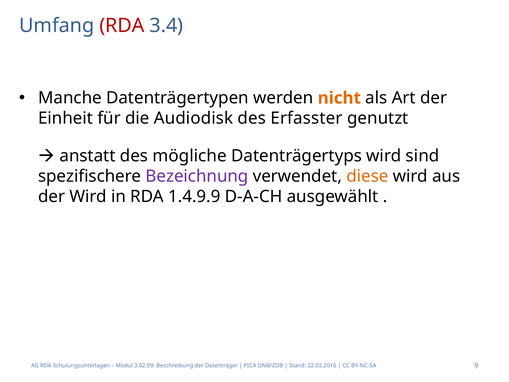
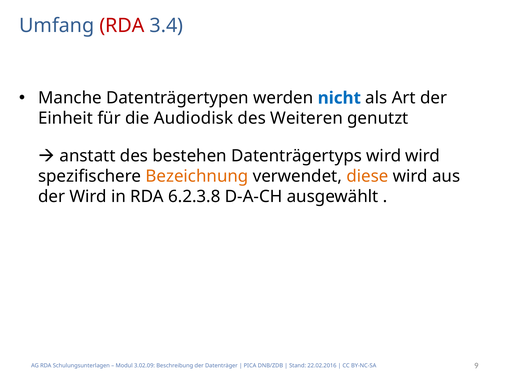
nicht colour: orange -> blue (339, 98)
Erfasster: Erfasster -> Weiteren (307, 118)
mögliche: mögliche -> bestehen (190, 156)
wird sind: sind -> wird (423, 156)
Bezeichnung colour: purple -> orange (197, 176)
1.4.9.9: 1.4.9.9 -> 6.2.3.8 (194, 196)
